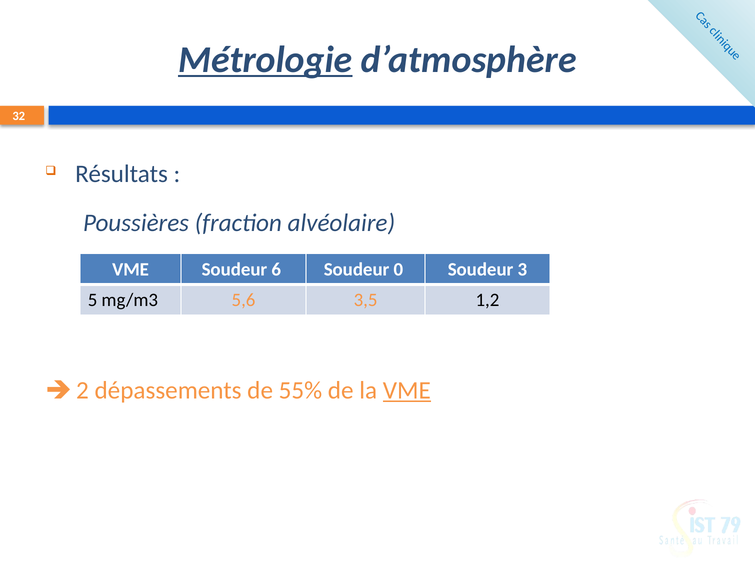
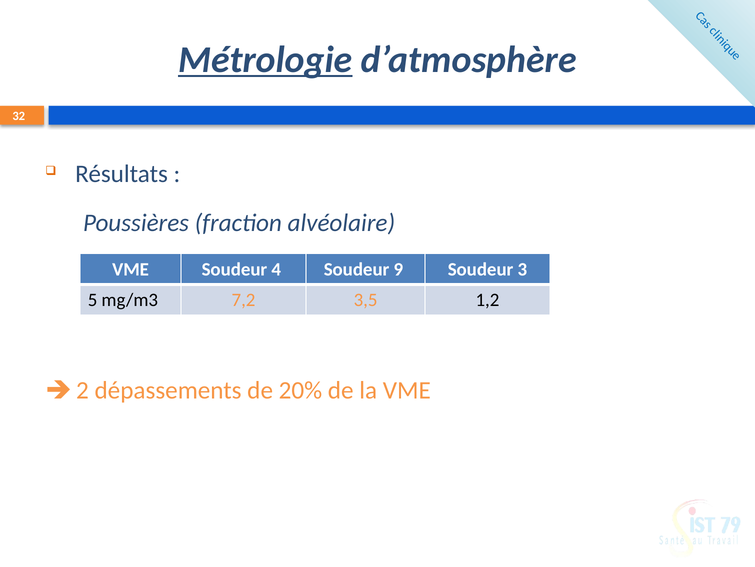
6: 6 -> 4 (276, 269)
0: 0 -> 9 (398, 269)
5,6: 5,6 -> 7,2 (243, 300)
55%: 55% -> 20% (300, 390)
VME underline: present -> none (407, 390)
